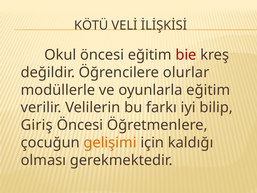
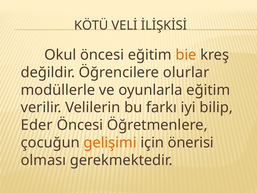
bie colour: red -> orange (186, 55)
Giriş: Giriş -> Eder (37, 125)
kaldığı: kaldığı -> önerisi (191, 143)
